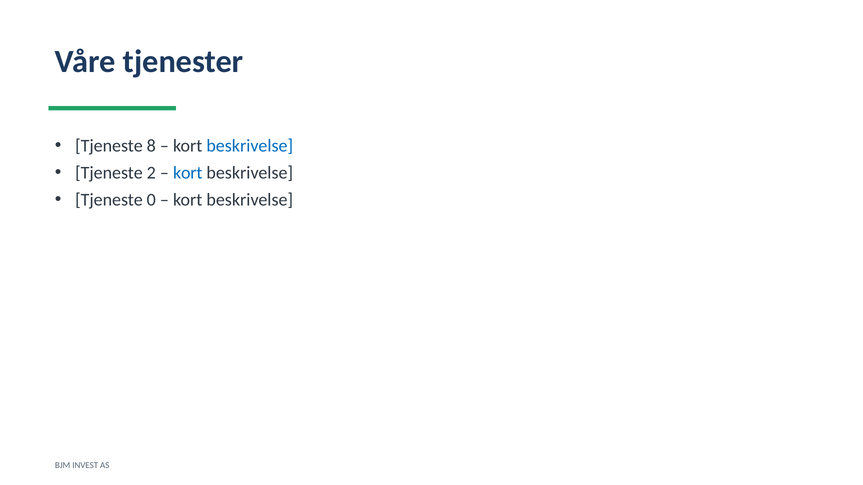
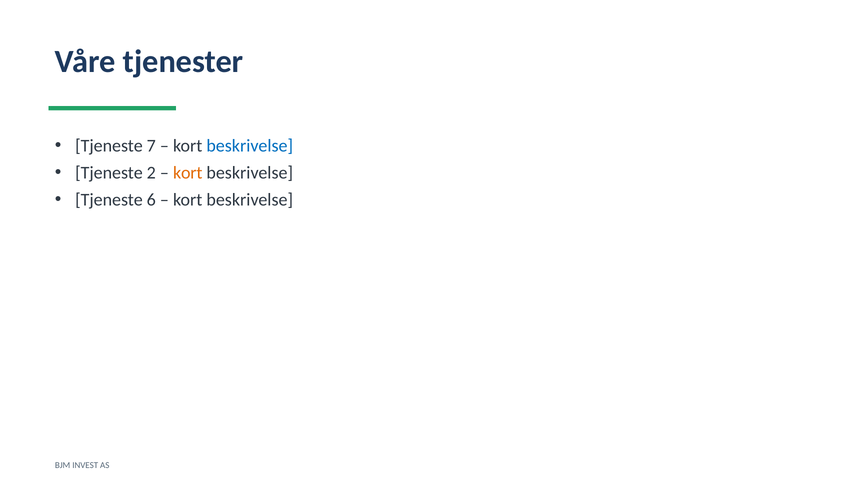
8: 8 -> 7 (151, 146)
kort colour: blue -> orange (188, 173)
0: 0 -> 6 (151, 200)
